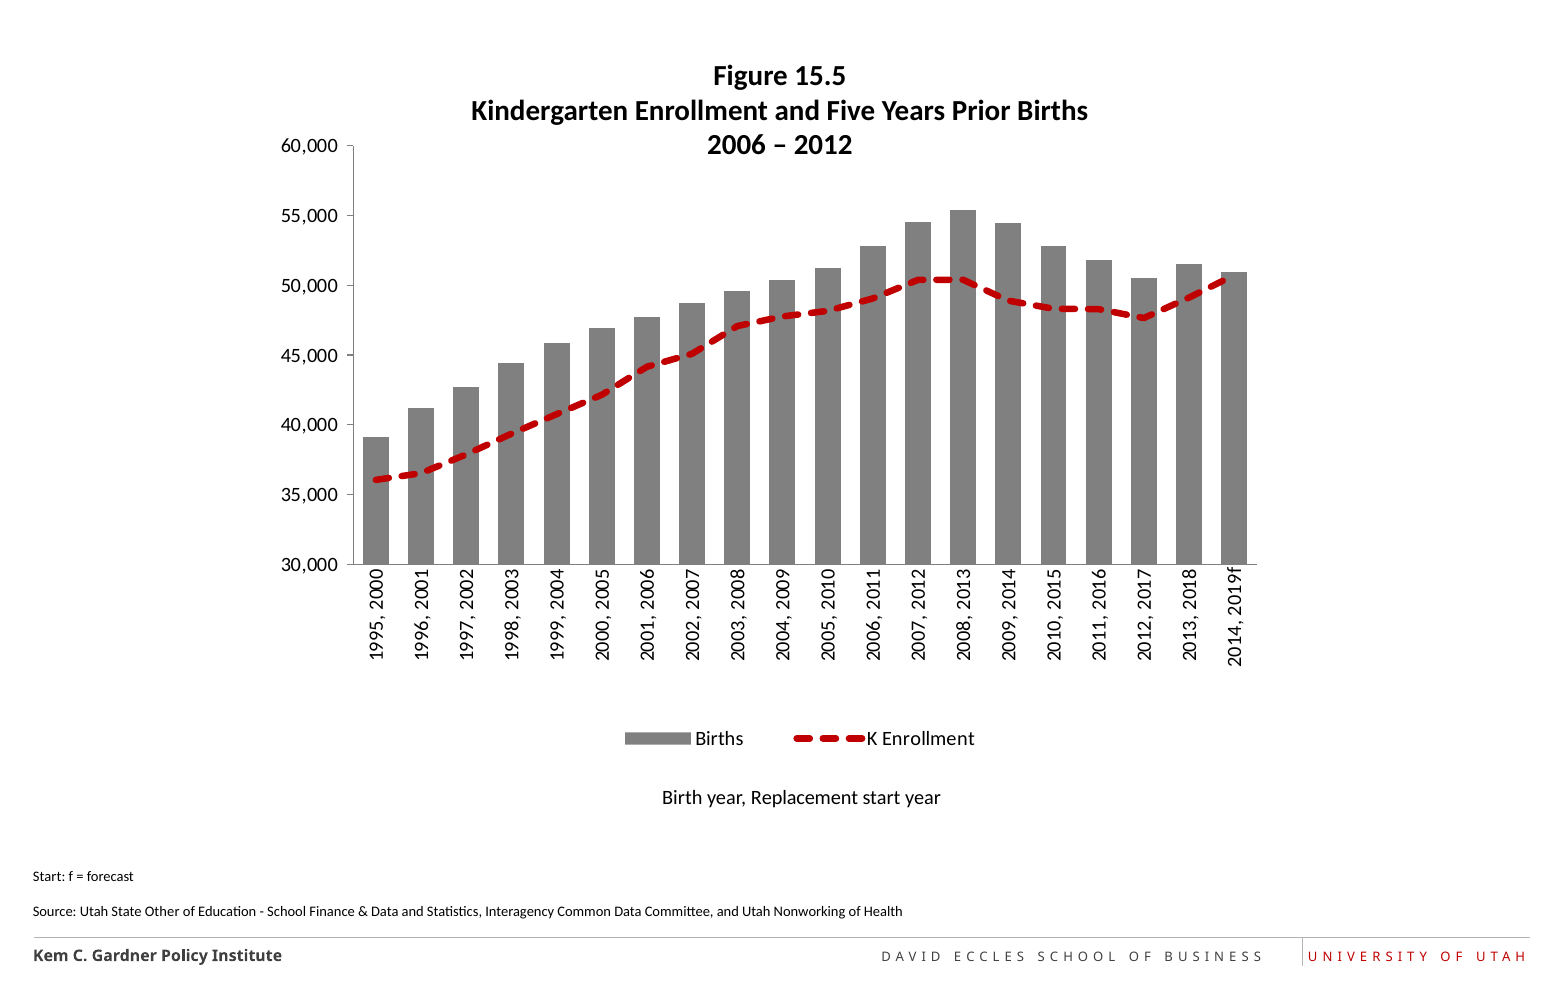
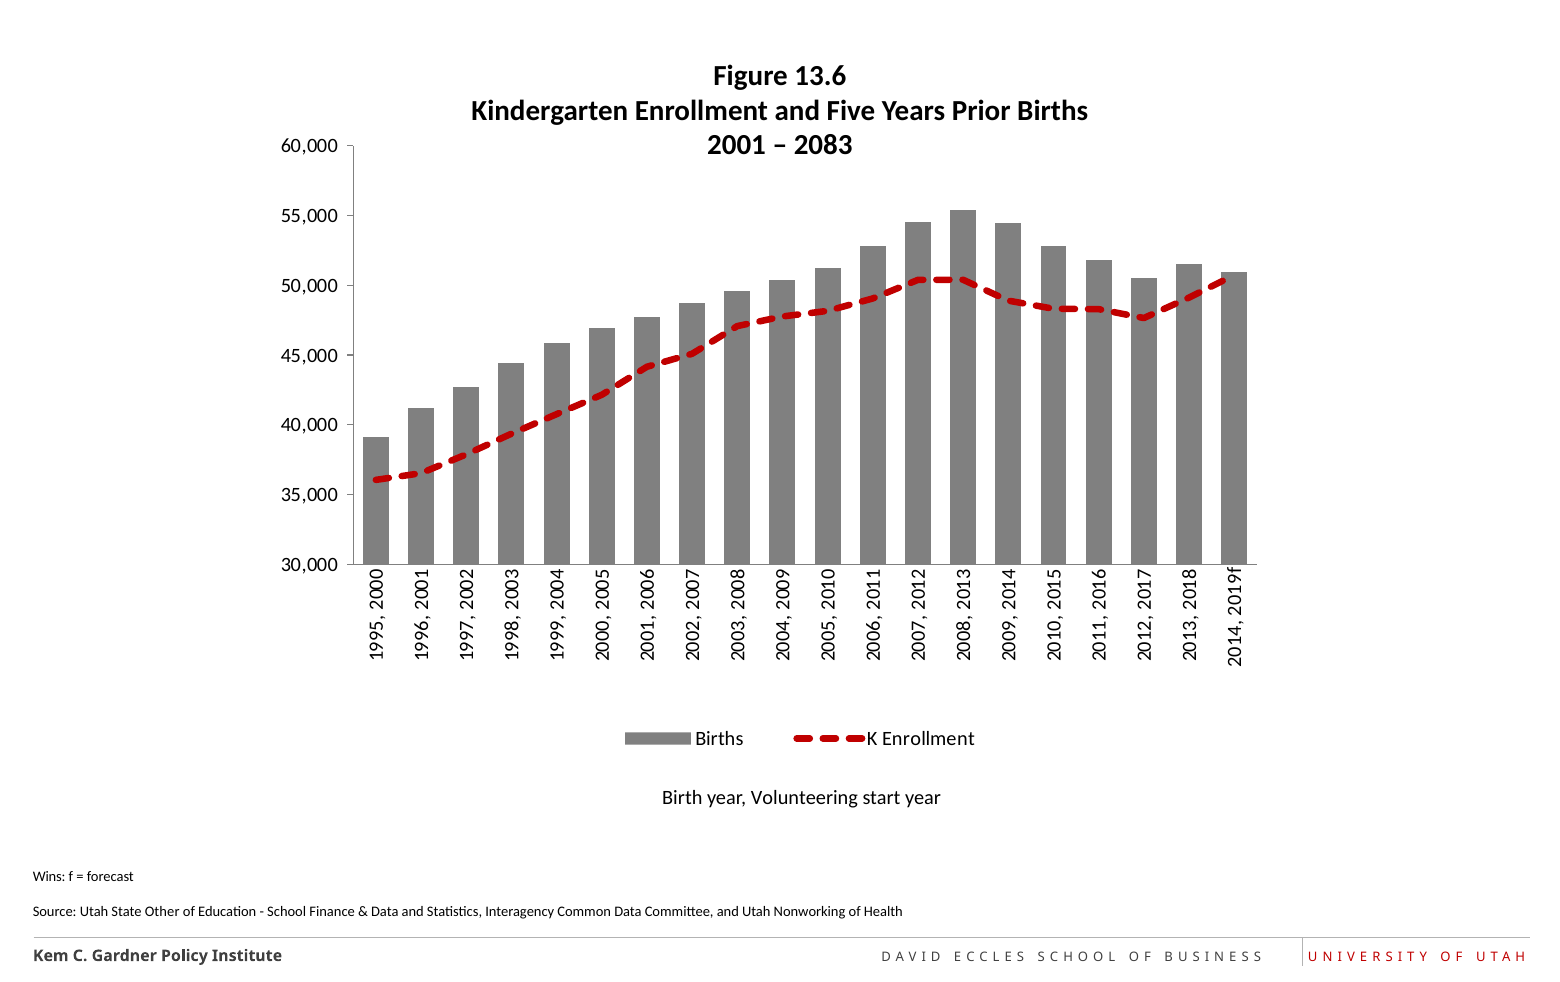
15.5: 15.5 -> 13.6 (820, 76)
2006: 2006 -> 2001 (737, 145)
2012: 2012 -> 2083 (823, 145)
Replacement: Replacement -> Volunteering (804, 798)
Start: Start -> Wins (49, 876)
